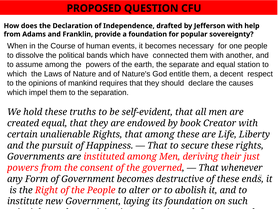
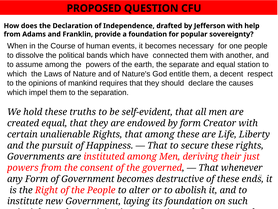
by book: book -> form (190, 123)
